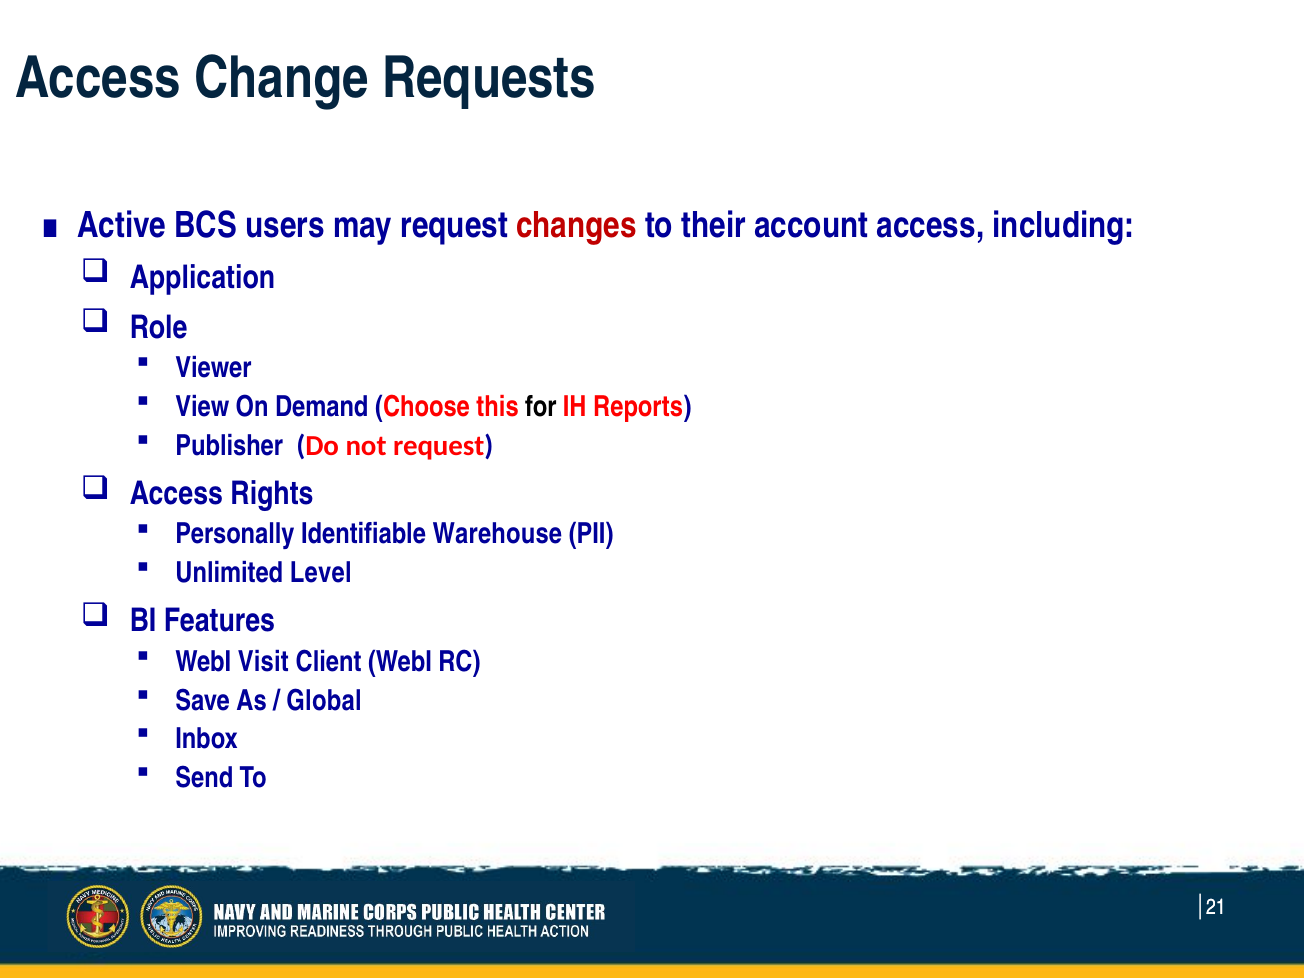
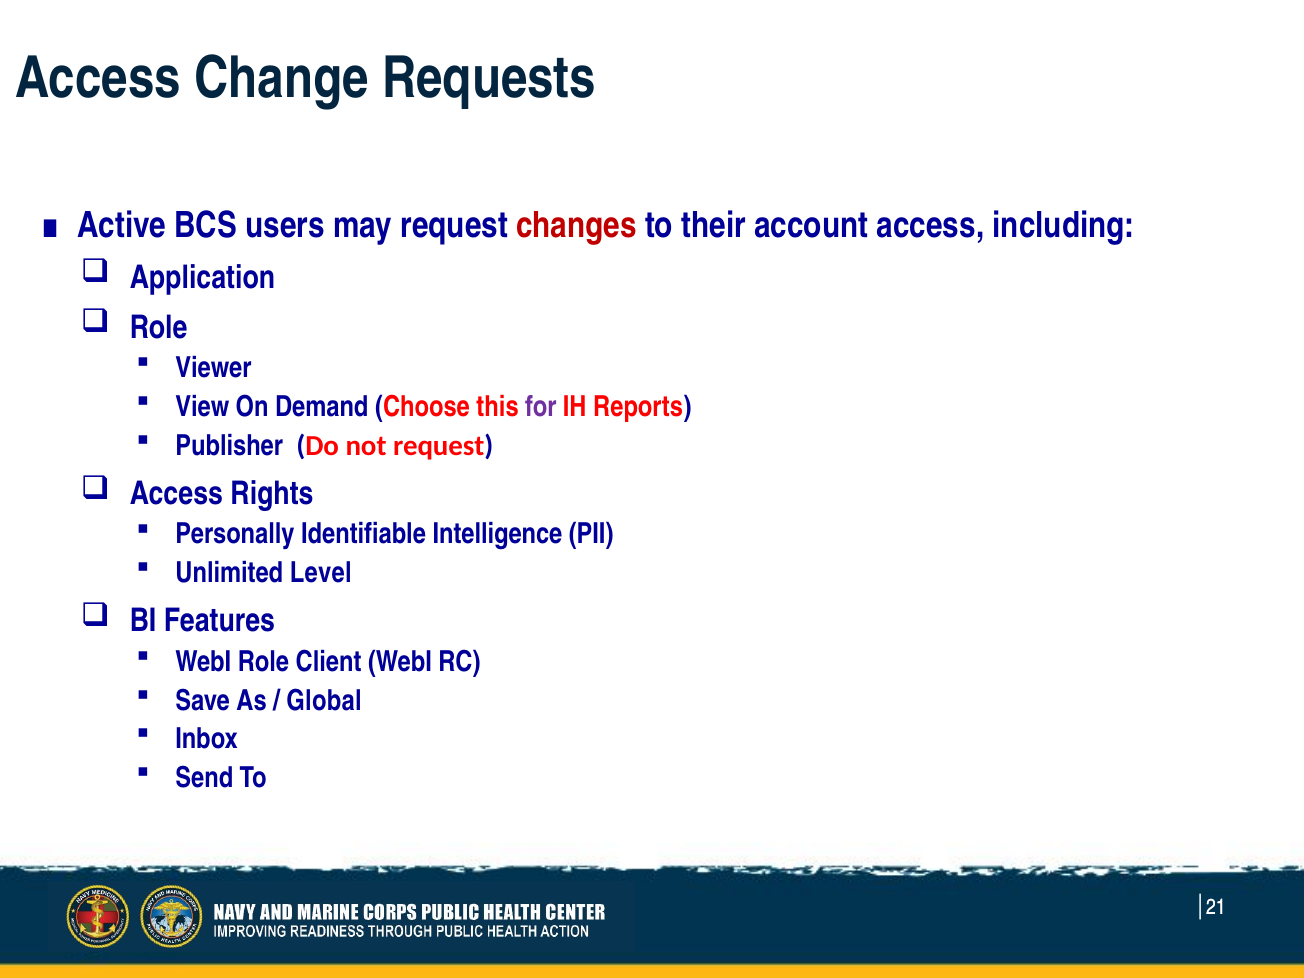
for colour: black -> purple (541, 407)
Warehouse: Warehouse -> Intelligence (497, 534)
WebI Visit: Visit -> Role (264, 662)
